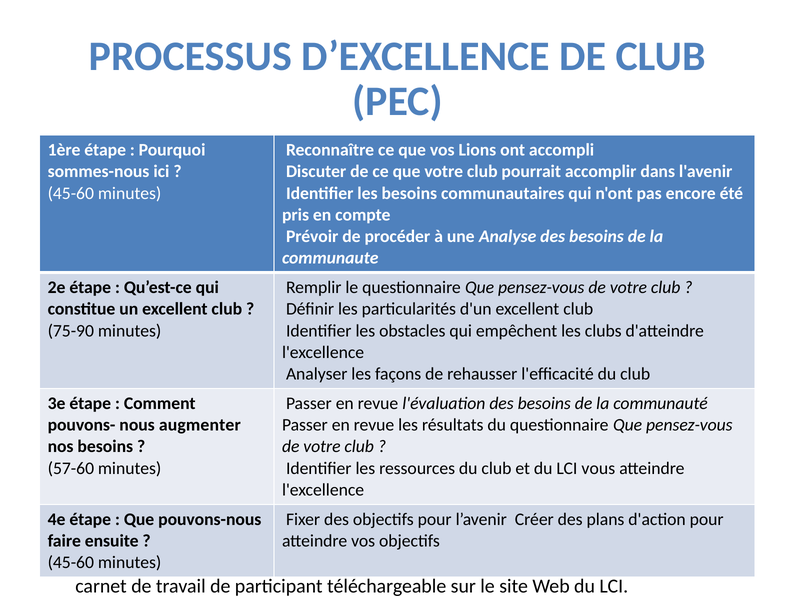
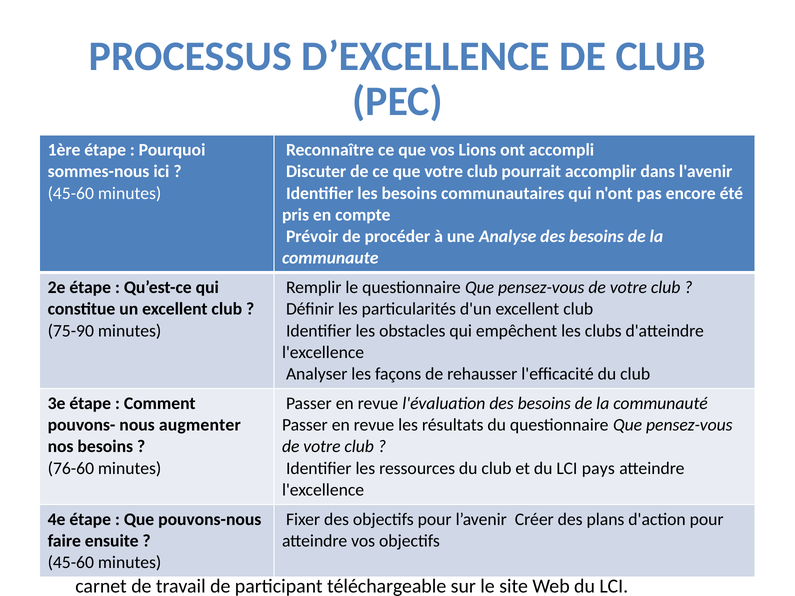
vous: vous -> pays (598, 468)
57-60: 57-60 -> 76-60 (71, 468)
